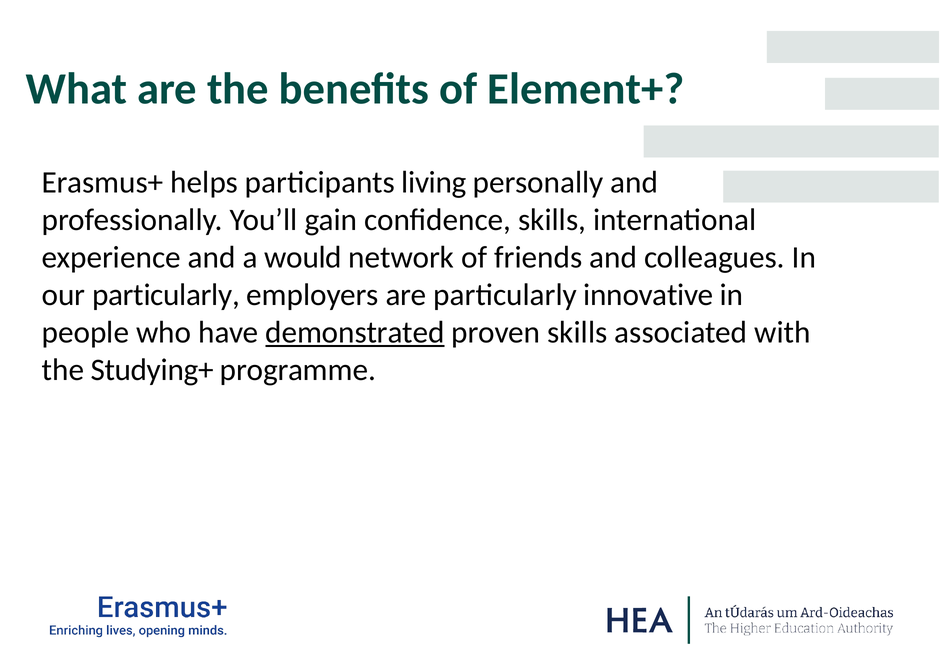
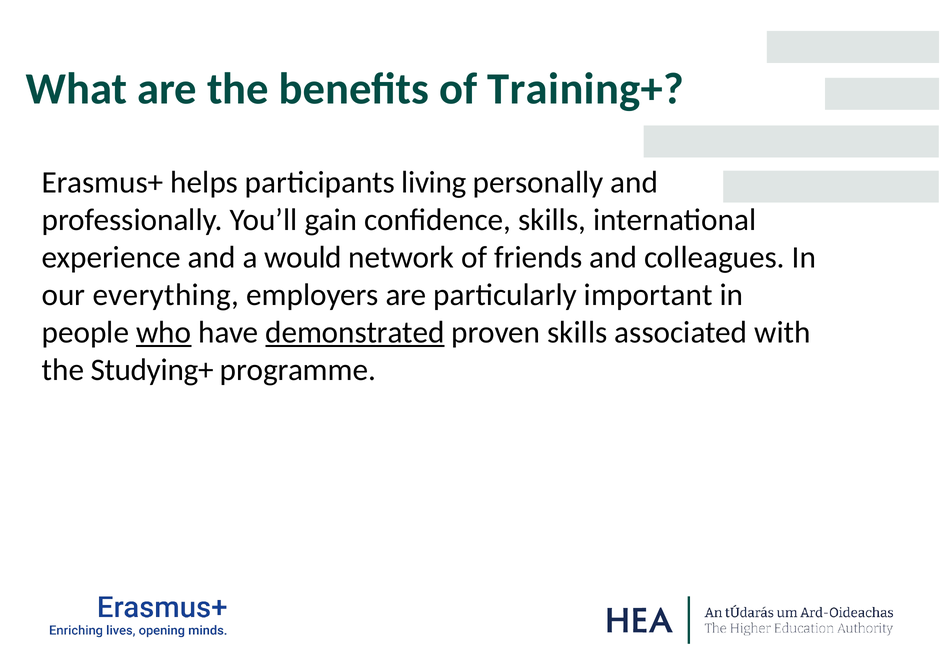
Element+: Element+ -> Training+ (586, 89)
our particularly: particularly -> everything (166, 295)
innovative: innovative -> important (648, 295)
who underline: none -> present (164, 332)
